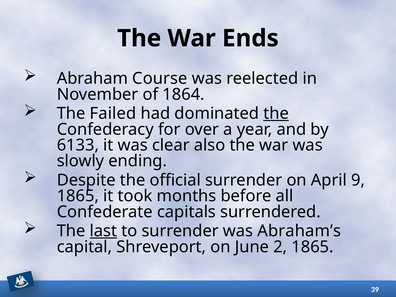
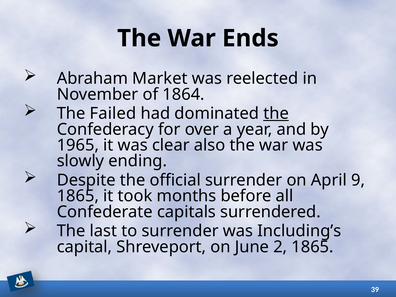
Course: Course -> Market (160, 79)
6133: 6133 -> 1965 (78, 145)
last underline: present -> none (103, 231)
Abraham’s: Abraham’s -> Including’s (299, 231)
